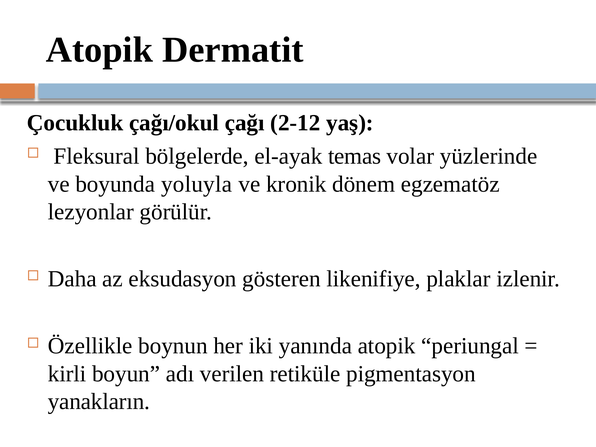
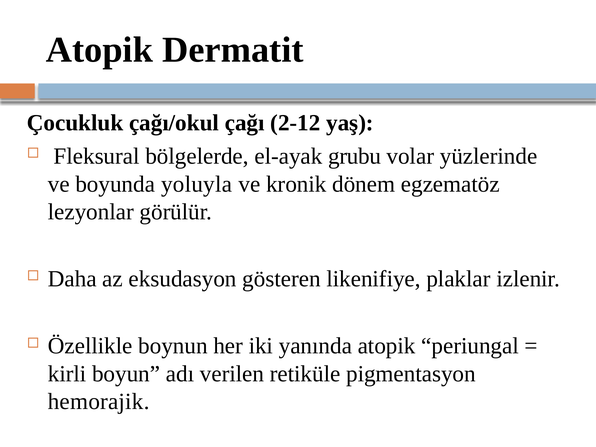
temas: temas -> grubu (355, 156)
yanakların: yanakların -> hemorajik (99, 402)
